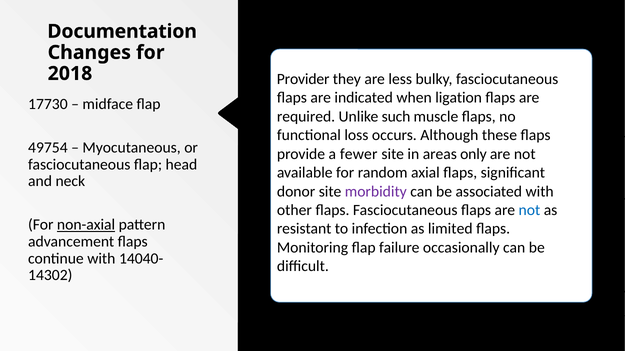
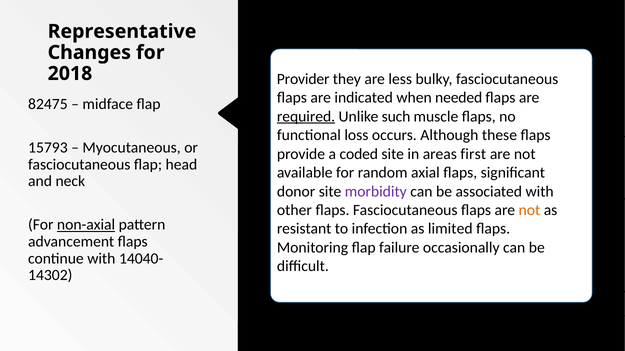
Documentation: Documentation -> Representative (122, 31)
ligation: ligation -> needed (459, 98)
17730: 17730 -> 82475 (48, 104)
required underline: none -> present (306, 117)
49754: 49754 -> 15793 (48, 148)
fewer: fewer -> coded (359, 154)
only: only -> first (473, 154)
not colour: blue -> orange (529, 210)
